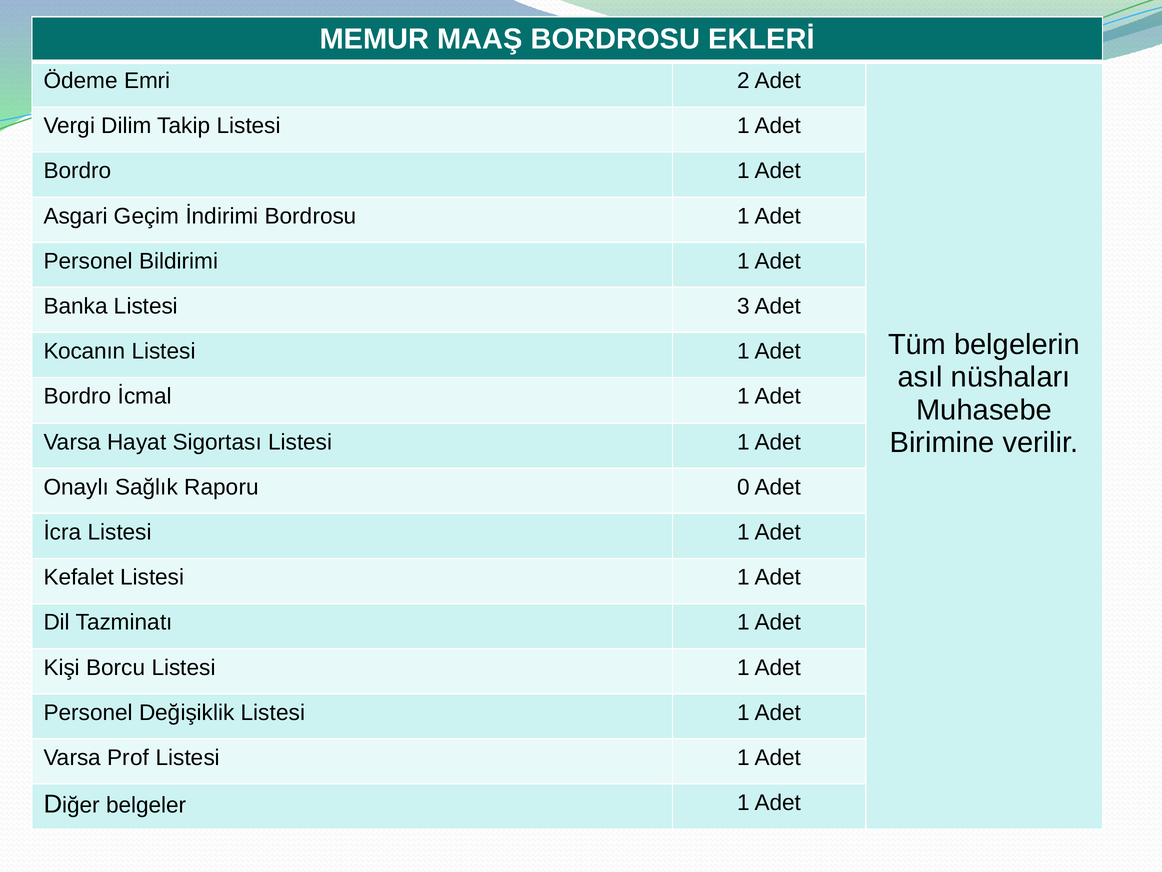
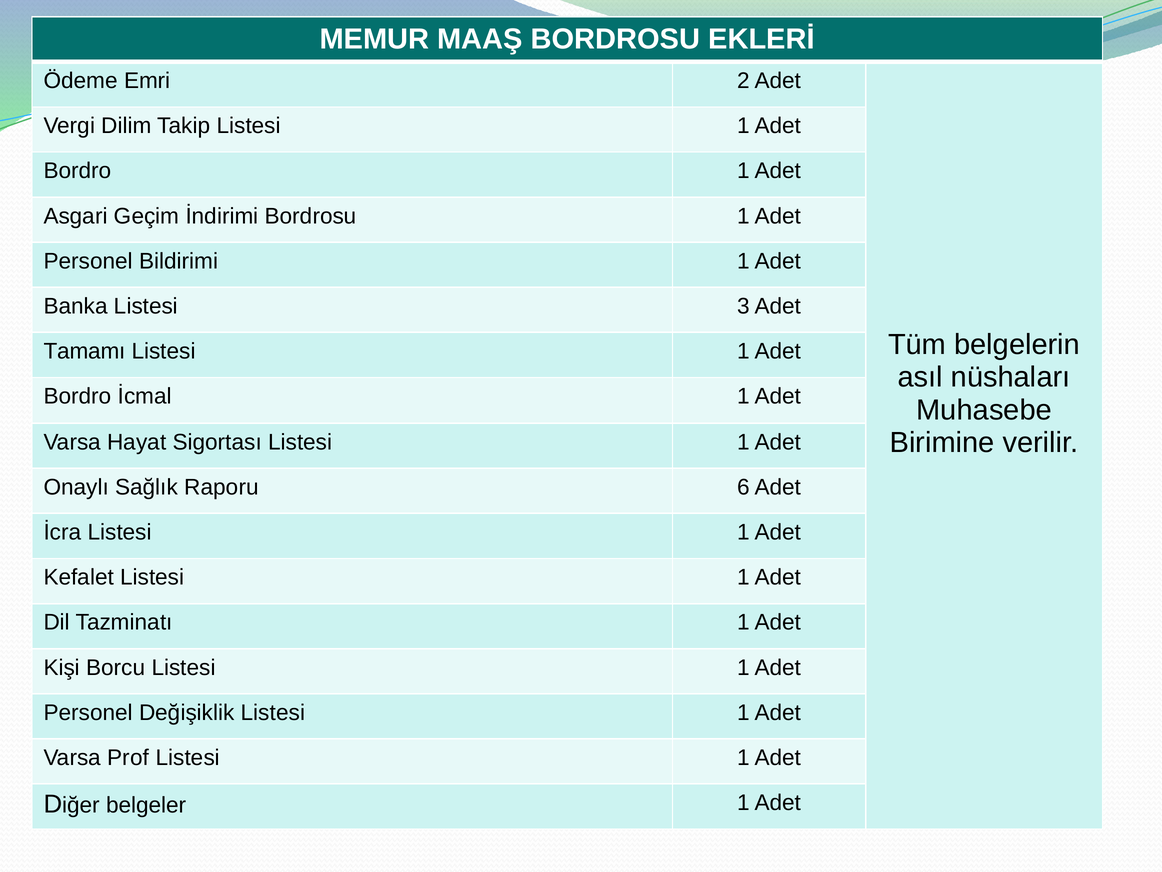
Kocanın: Kocanın -> Tamamı (85, 351)
0: 0 -> 6 (743, 487)
